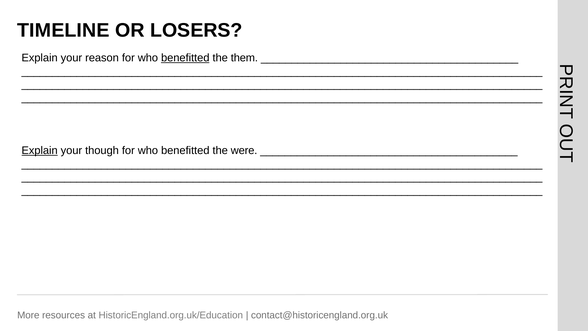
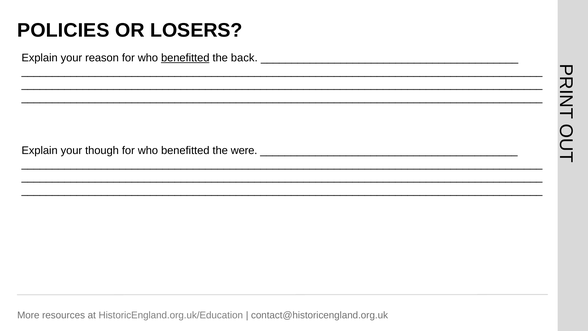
TIMELINE: TIMELINE -> POLICIES (63, 30)
them: them -> back (244, 58)
Explain underline: present -> none (40, 150)
